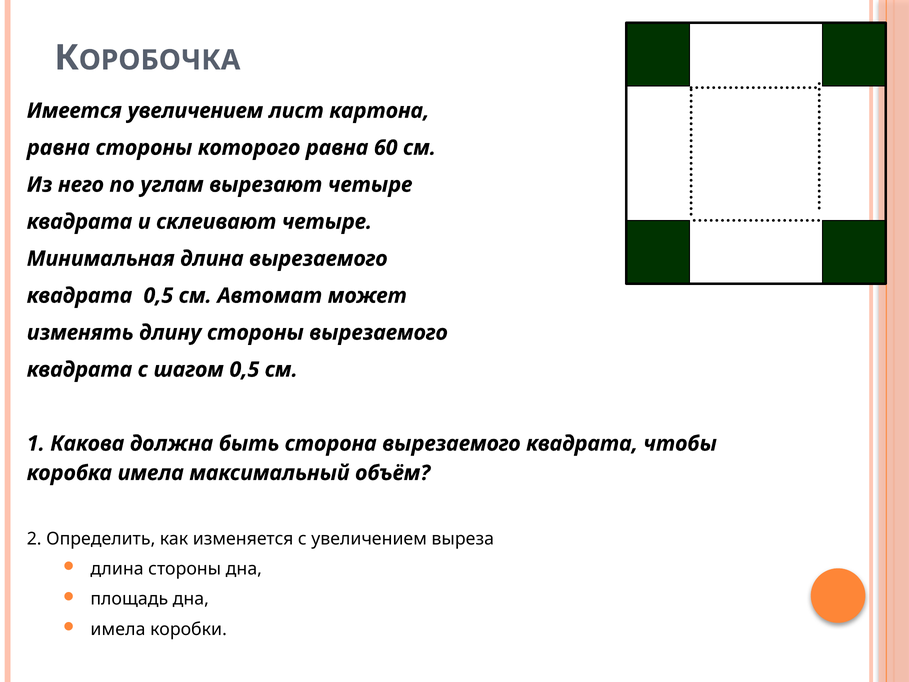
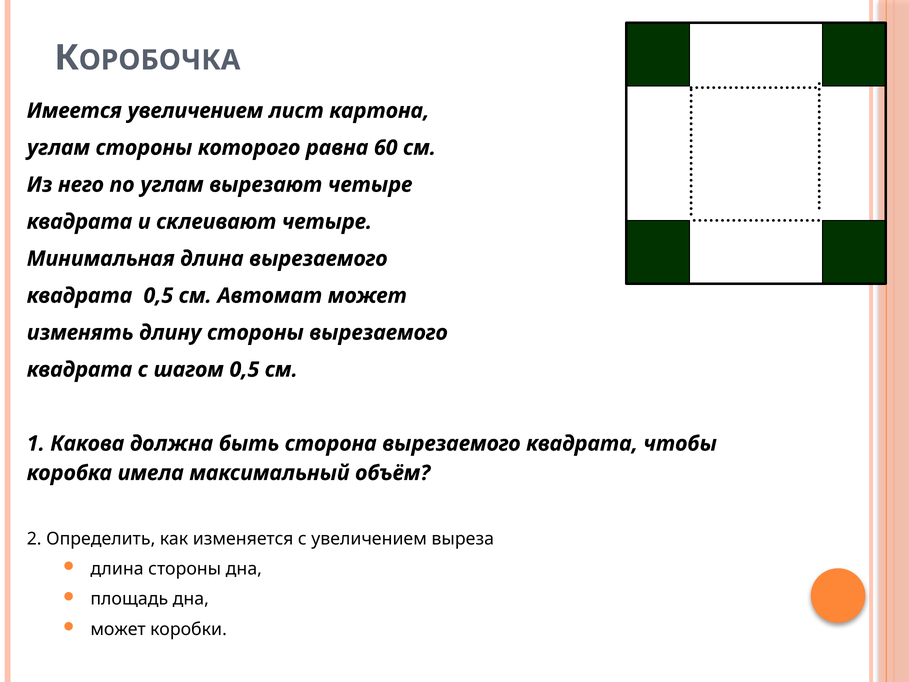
равна: равна -> углам (58, 148)
имела: имела -> может (118, 629)
